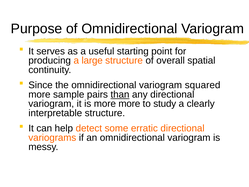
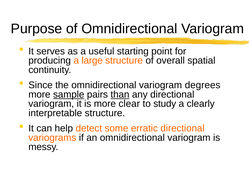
squared: squared -> degrees (203, 85)
sample underline: none -> present (69, 94)
more more: more -> clear (129, 104)
